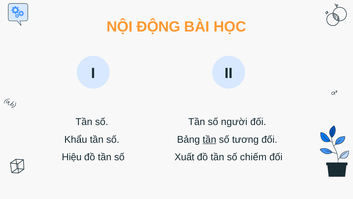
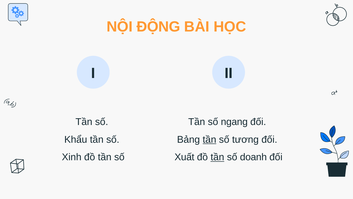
người: người -> ngang (234, 122)
Hiệu: Hiệu -> Xinh (72, 157)
tần underline: none -> present (217, 157)
chiếm: chiếm -> doanh (253, 157)
